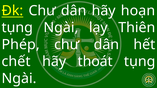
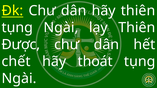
hãy hoạn: hoạn -> thiên (138, 11)
Phép: Phép -> Được (21, 45)
